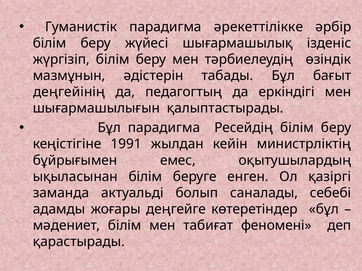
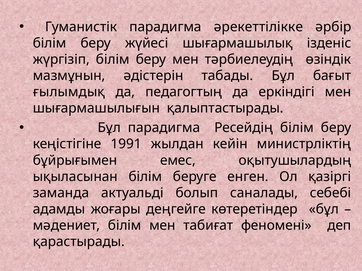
деңгейінің: деңгейінің -> ғылымдық (69, 92)
